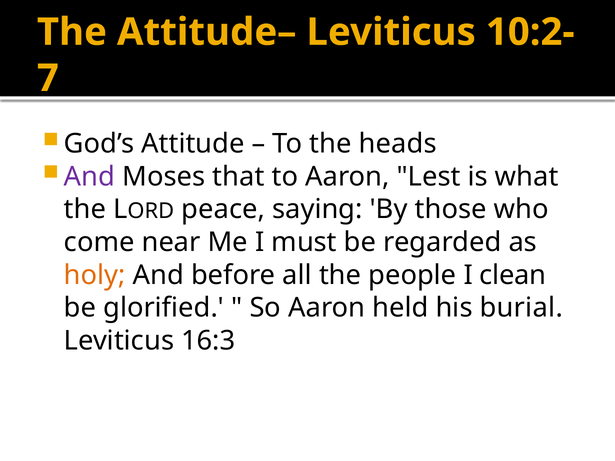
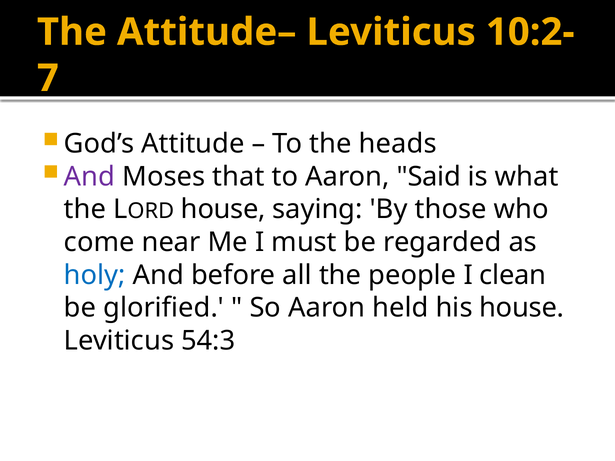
Lest: Lest -> Said (429, 177)
peace: peace -> house (223, 210)
holy colour: orange -> blue (95, 275)
his burial: burial -> house (522, 308)
16:3: 16:3 -> 54:3 (208, 341)
